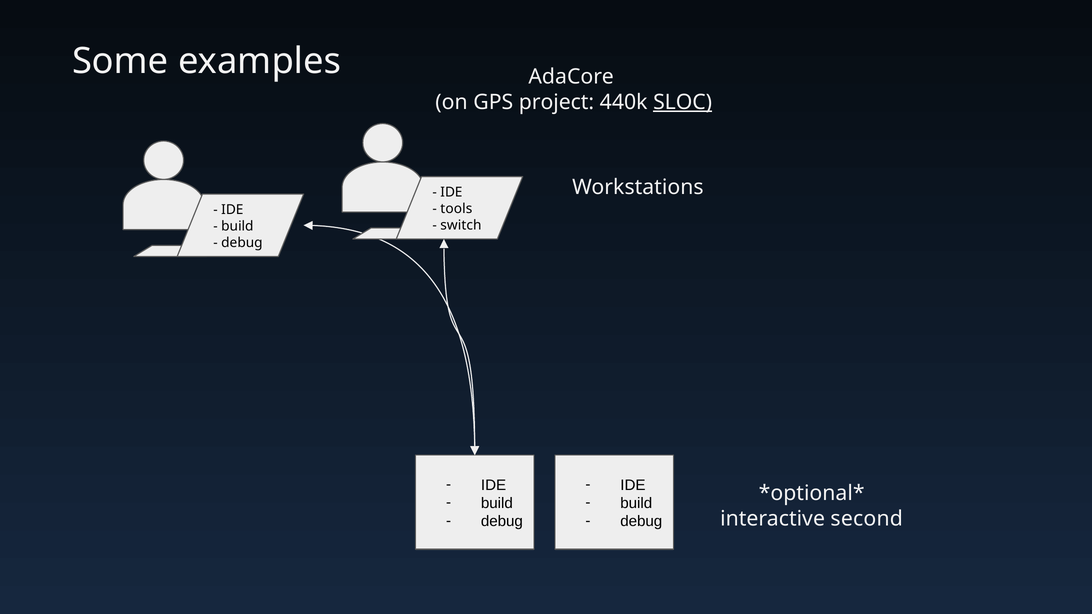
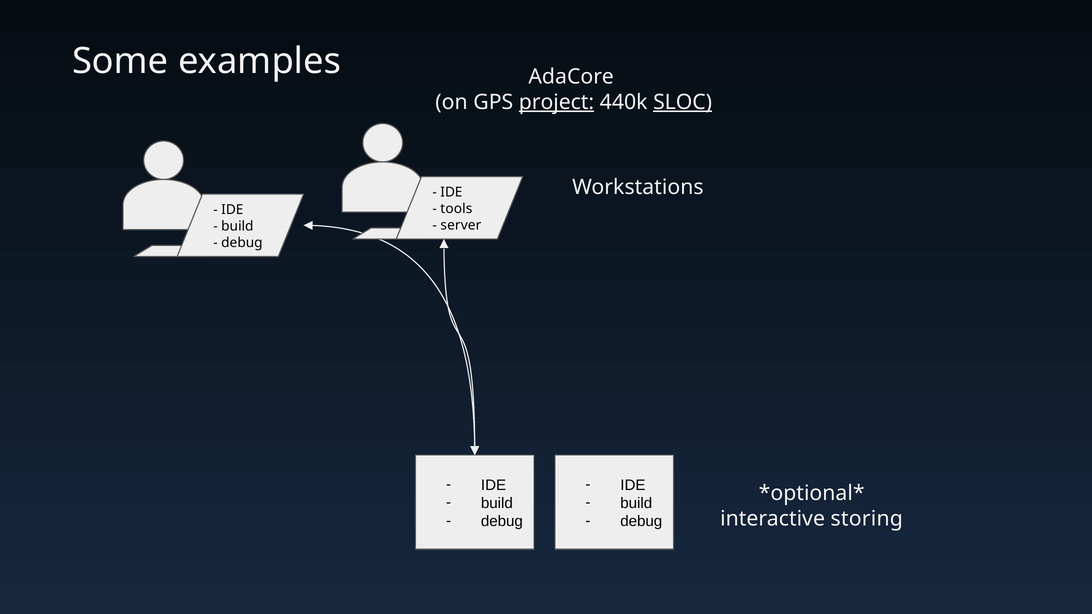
project underline: none -> present (556, 102)
switch: switch -> server (461, 225)
second: second -> storing (867, 519)
